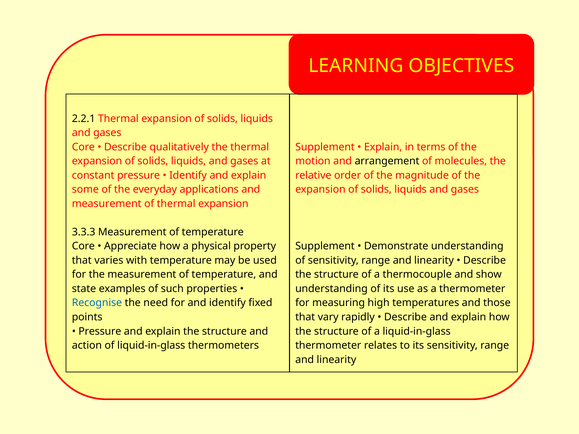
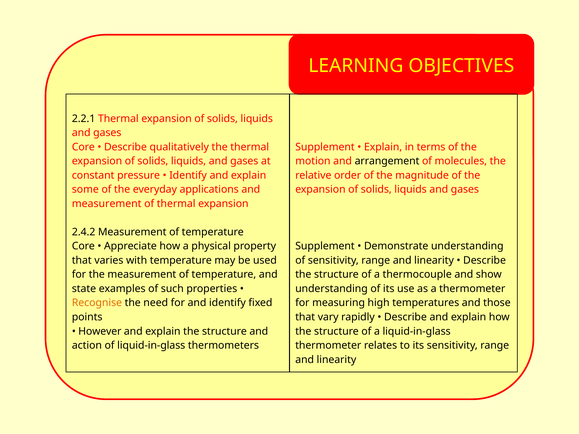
3.3.3: 3.3.3 -> 2.4.2 (84, 232)
Recognise colour: blue -> orange (97, 303)
Pressure: Pressure -> However (100, 331)
